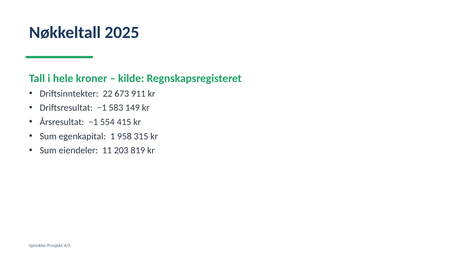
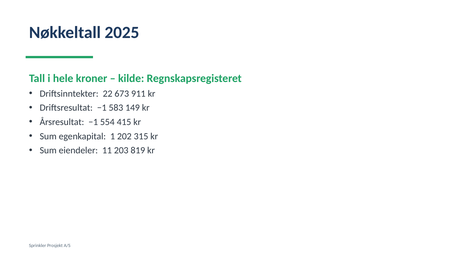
958: 958 -> 202 (124, 137)
